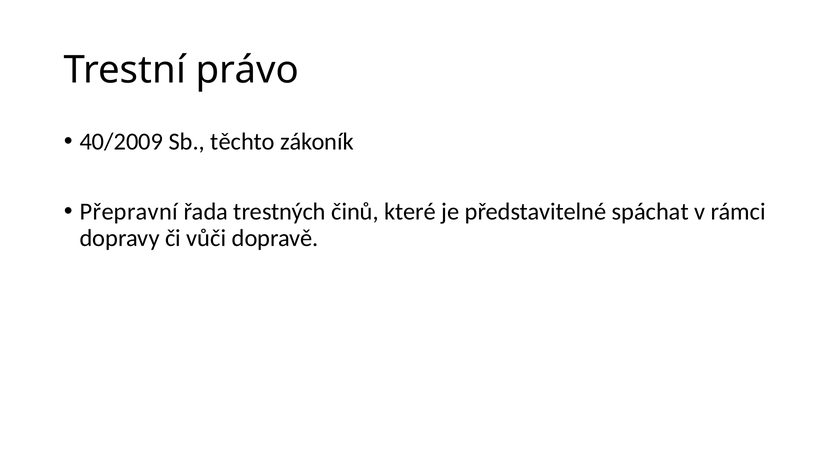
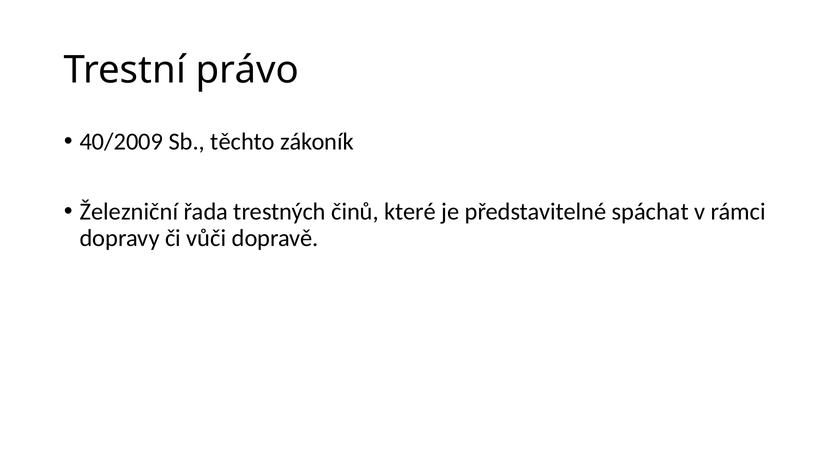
Přepravní: Přepravní -> Železniční (129, 212)
